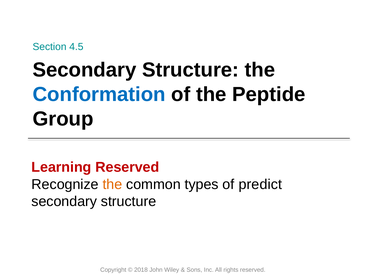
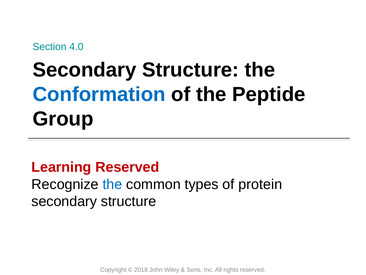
4.5: 4.5 -> 4.0 (76, 47)
the colour: orange -> blue (112, 184)
predict: predict -> protein (260, 184)
